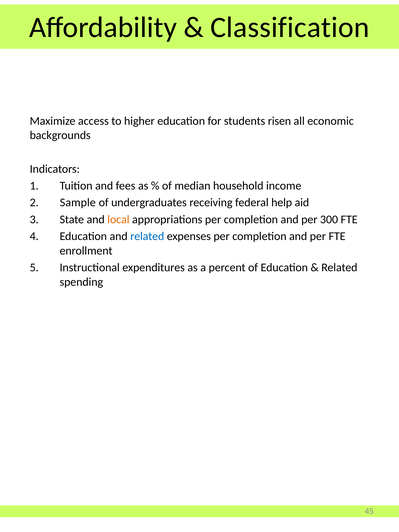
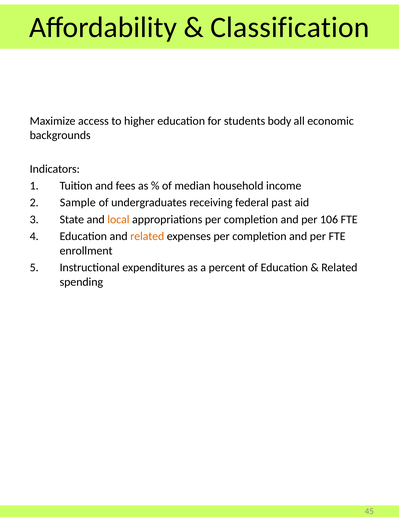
risen: risen -> body (279, 121)
help: help -> past (282, 203)
300: 300 -> 106 (329, 219)
related colour: blue -> orange (147, 236)
